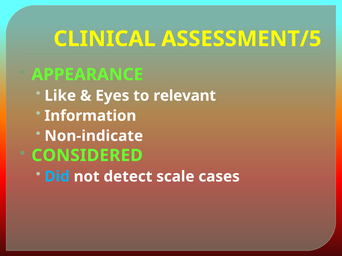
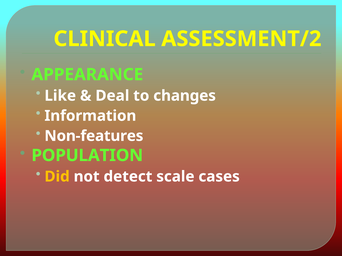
ASSESSMENT/5: ASSESSMENT/5 -> ASSESSMENT/2 (241, 39)
Eyes: Eyes -> Deal (112, 96)
relevant: relevant -> changes (185, 96)
Non-indicate: Non-indicate -> Non-features (94, 136)
CONSIDERED: CONSIDERED -> POPULATION (87, 156)
Did colour: light blue -> yellow (57, 177)
